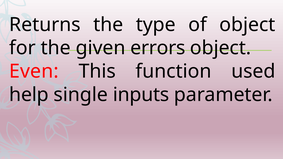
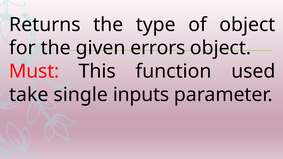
Even: Even -> Must (34, 71)
help: help -> take (29, 95)
